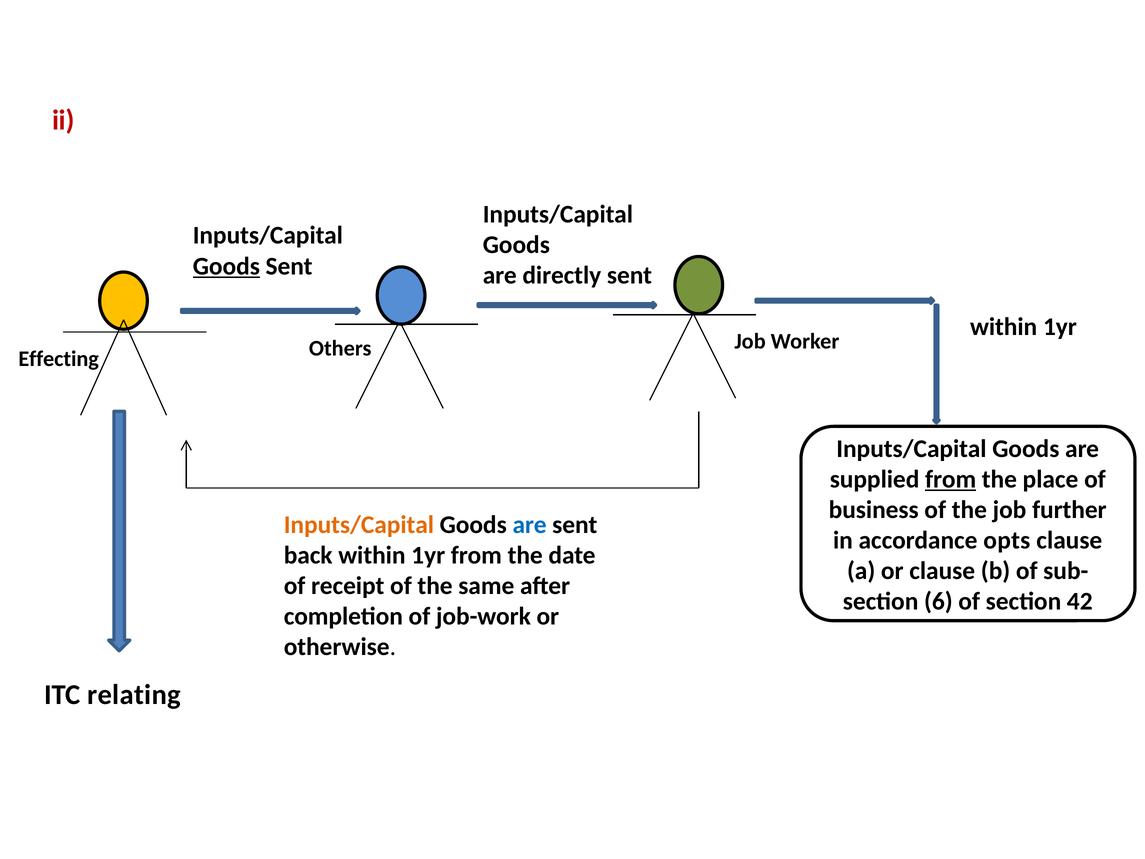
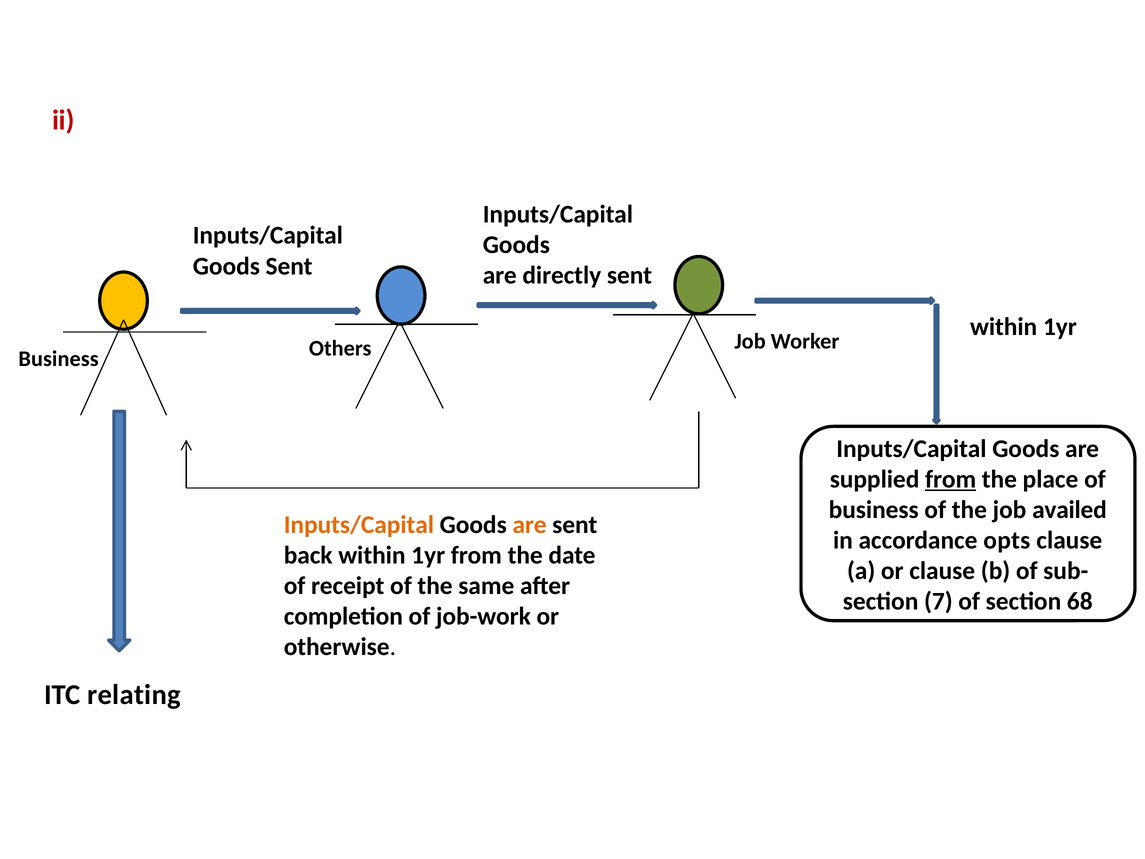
Goods underline: present -> none (226, 266)
Effecting: Effecting -> Business (59, 359)
further: further -> availed (1069, 510)
are colour: blue -> orange (530, 525)
6: 6 -> 7 (938, 601)
42: 42 -> 68 (1080, 601)
